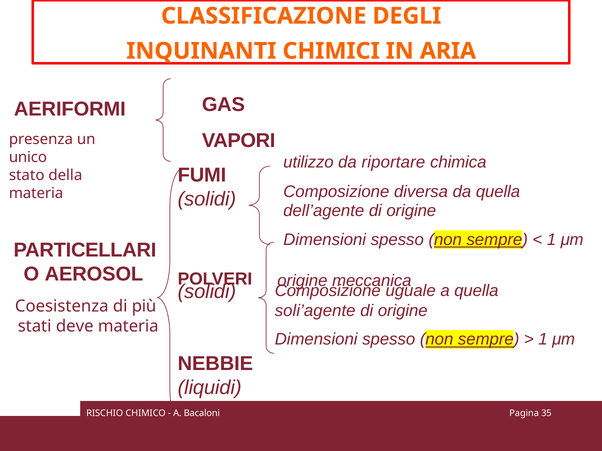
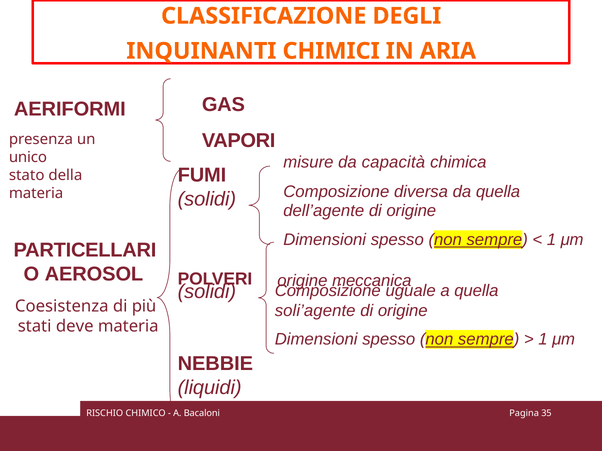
utilizzo: utilizzo -> misure (308, 163)
riportare: riportare -> capacità (393, 163)
